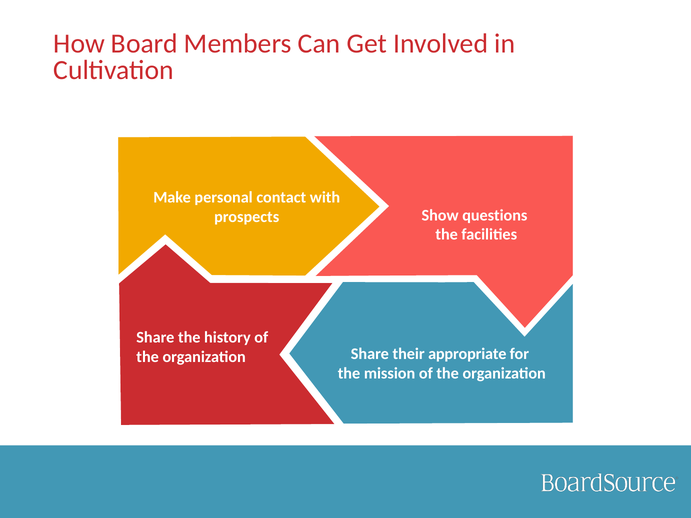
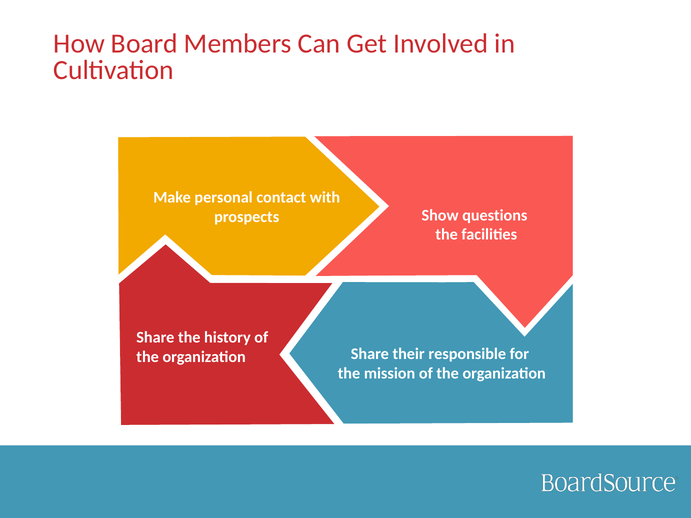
appropriate: appropriate -> responsible (467, 354)
